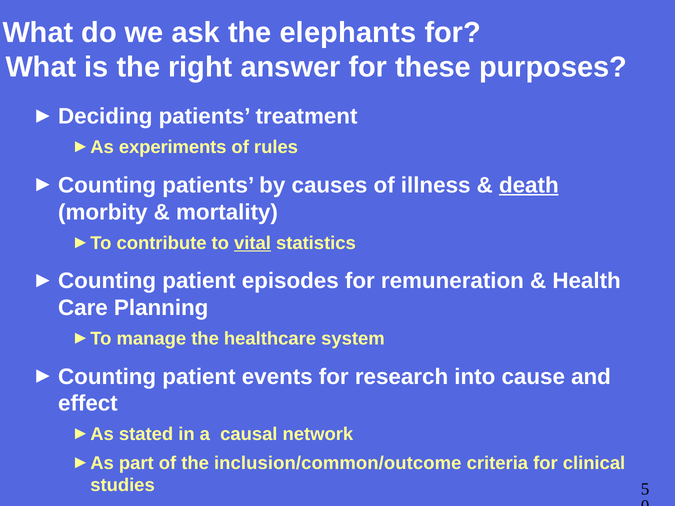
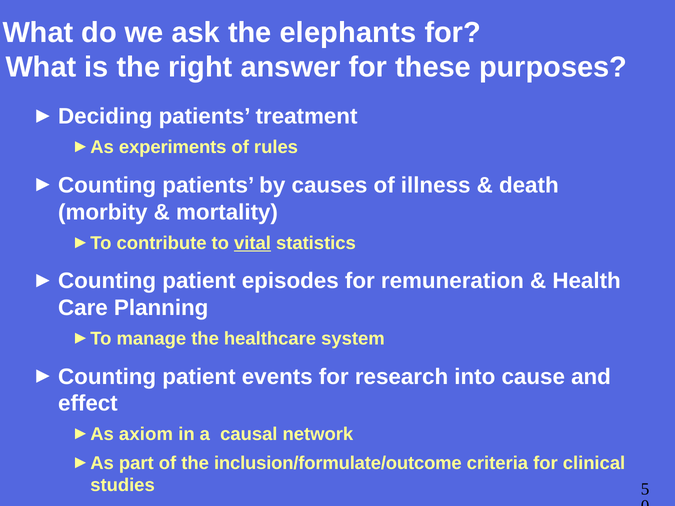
death underline: present -> none (529, 185)
stated: stated -> axiom (146, 435)
inclusion/common/outcome: inclusion/common/outcome -> inclusion/formulate/outcome (338, 463)
